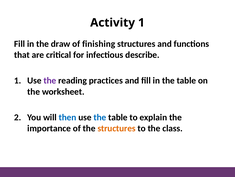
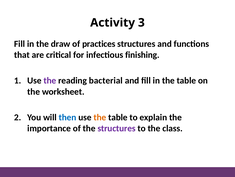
Activity 1: 1 -> 3 (141, 23)
finishing: finishing -> practices (99, 44)
describe: describe -> finishing (142, 55)
practices: practices -> bacterial (106, 80)
the colour: blue -> orange (100, 117)
structures colour: orange -> purple (117, 128)
